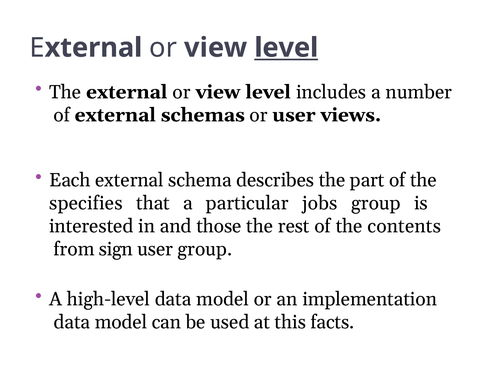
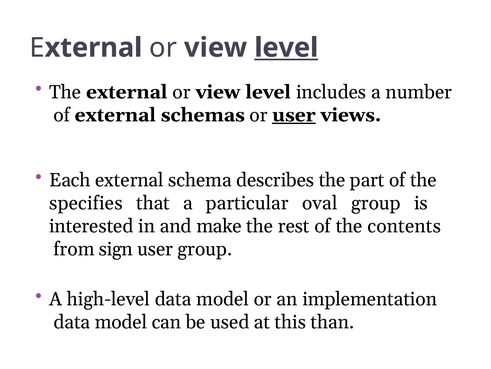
user underline: none -> present (294, 115)
jobs: jobs -> oval (320, 203)
those: those -> make (219, 226)
facts: facts -> than (332, 321)
